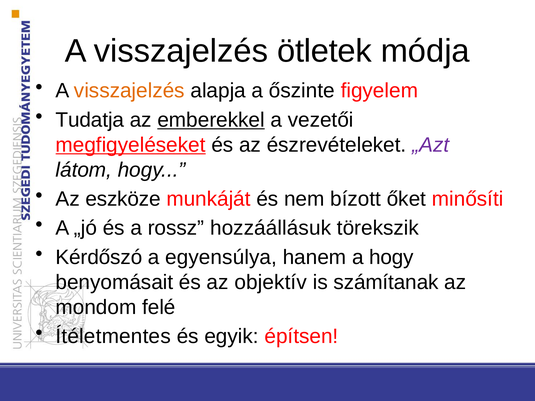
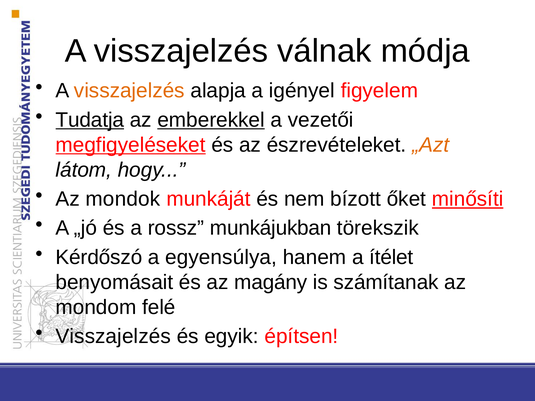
ötletek: ötletek -> válnak (324, 51)
őszinte: őszinte -> igényel (302, 91)
Tudatja underline: none -> present (90, 120)
„Azt colour: purple -> orange (431, 145)
eszköze: eszköze -> mondok (123, 199)
minősíti underline: none -> present (468, 199)
hozzáállásuk: hozzáállásuk -> munkájukban (271, 228)
a hogy: hogy -> ítélet (391, 257)
objektív: objektív -> magány (271, 282)
Ítéletmentes: Ítéletmentes -> Visszajelzés (113, 337)
